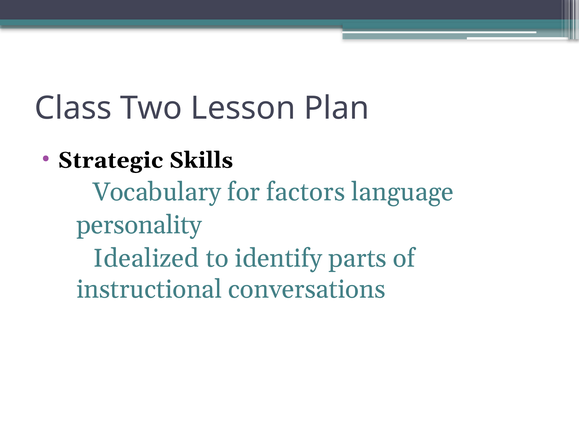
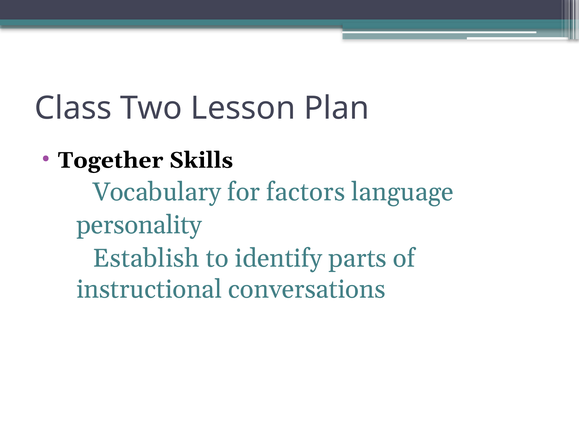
Strategic: Strategic -> Together (111, 160)
Idealized: Idealized -> Establish (146, 259)
